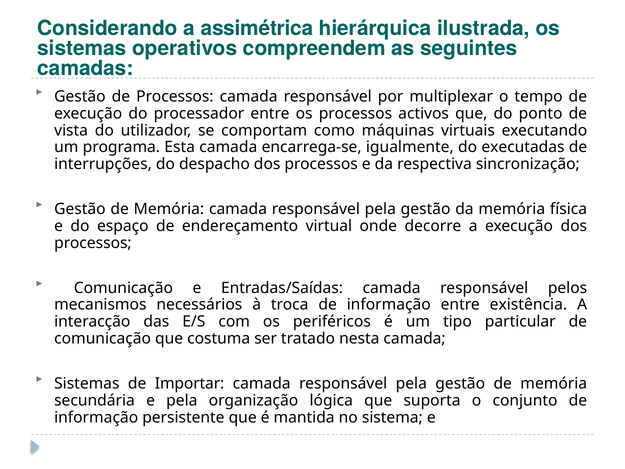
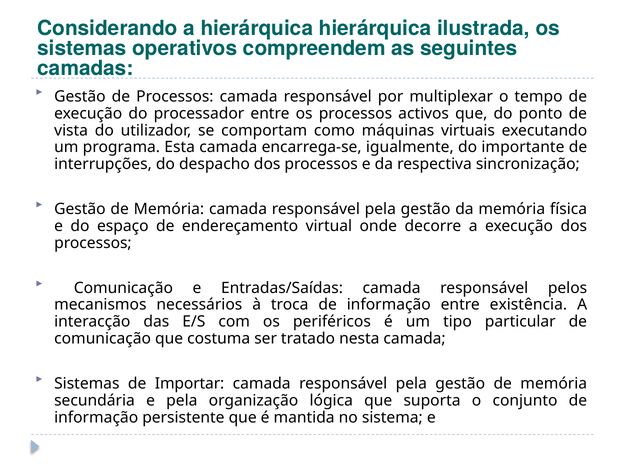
a assimétrica: assimétrica -> hierárquica (257, 28)
executadas: executadas -> importante (523, 147)
